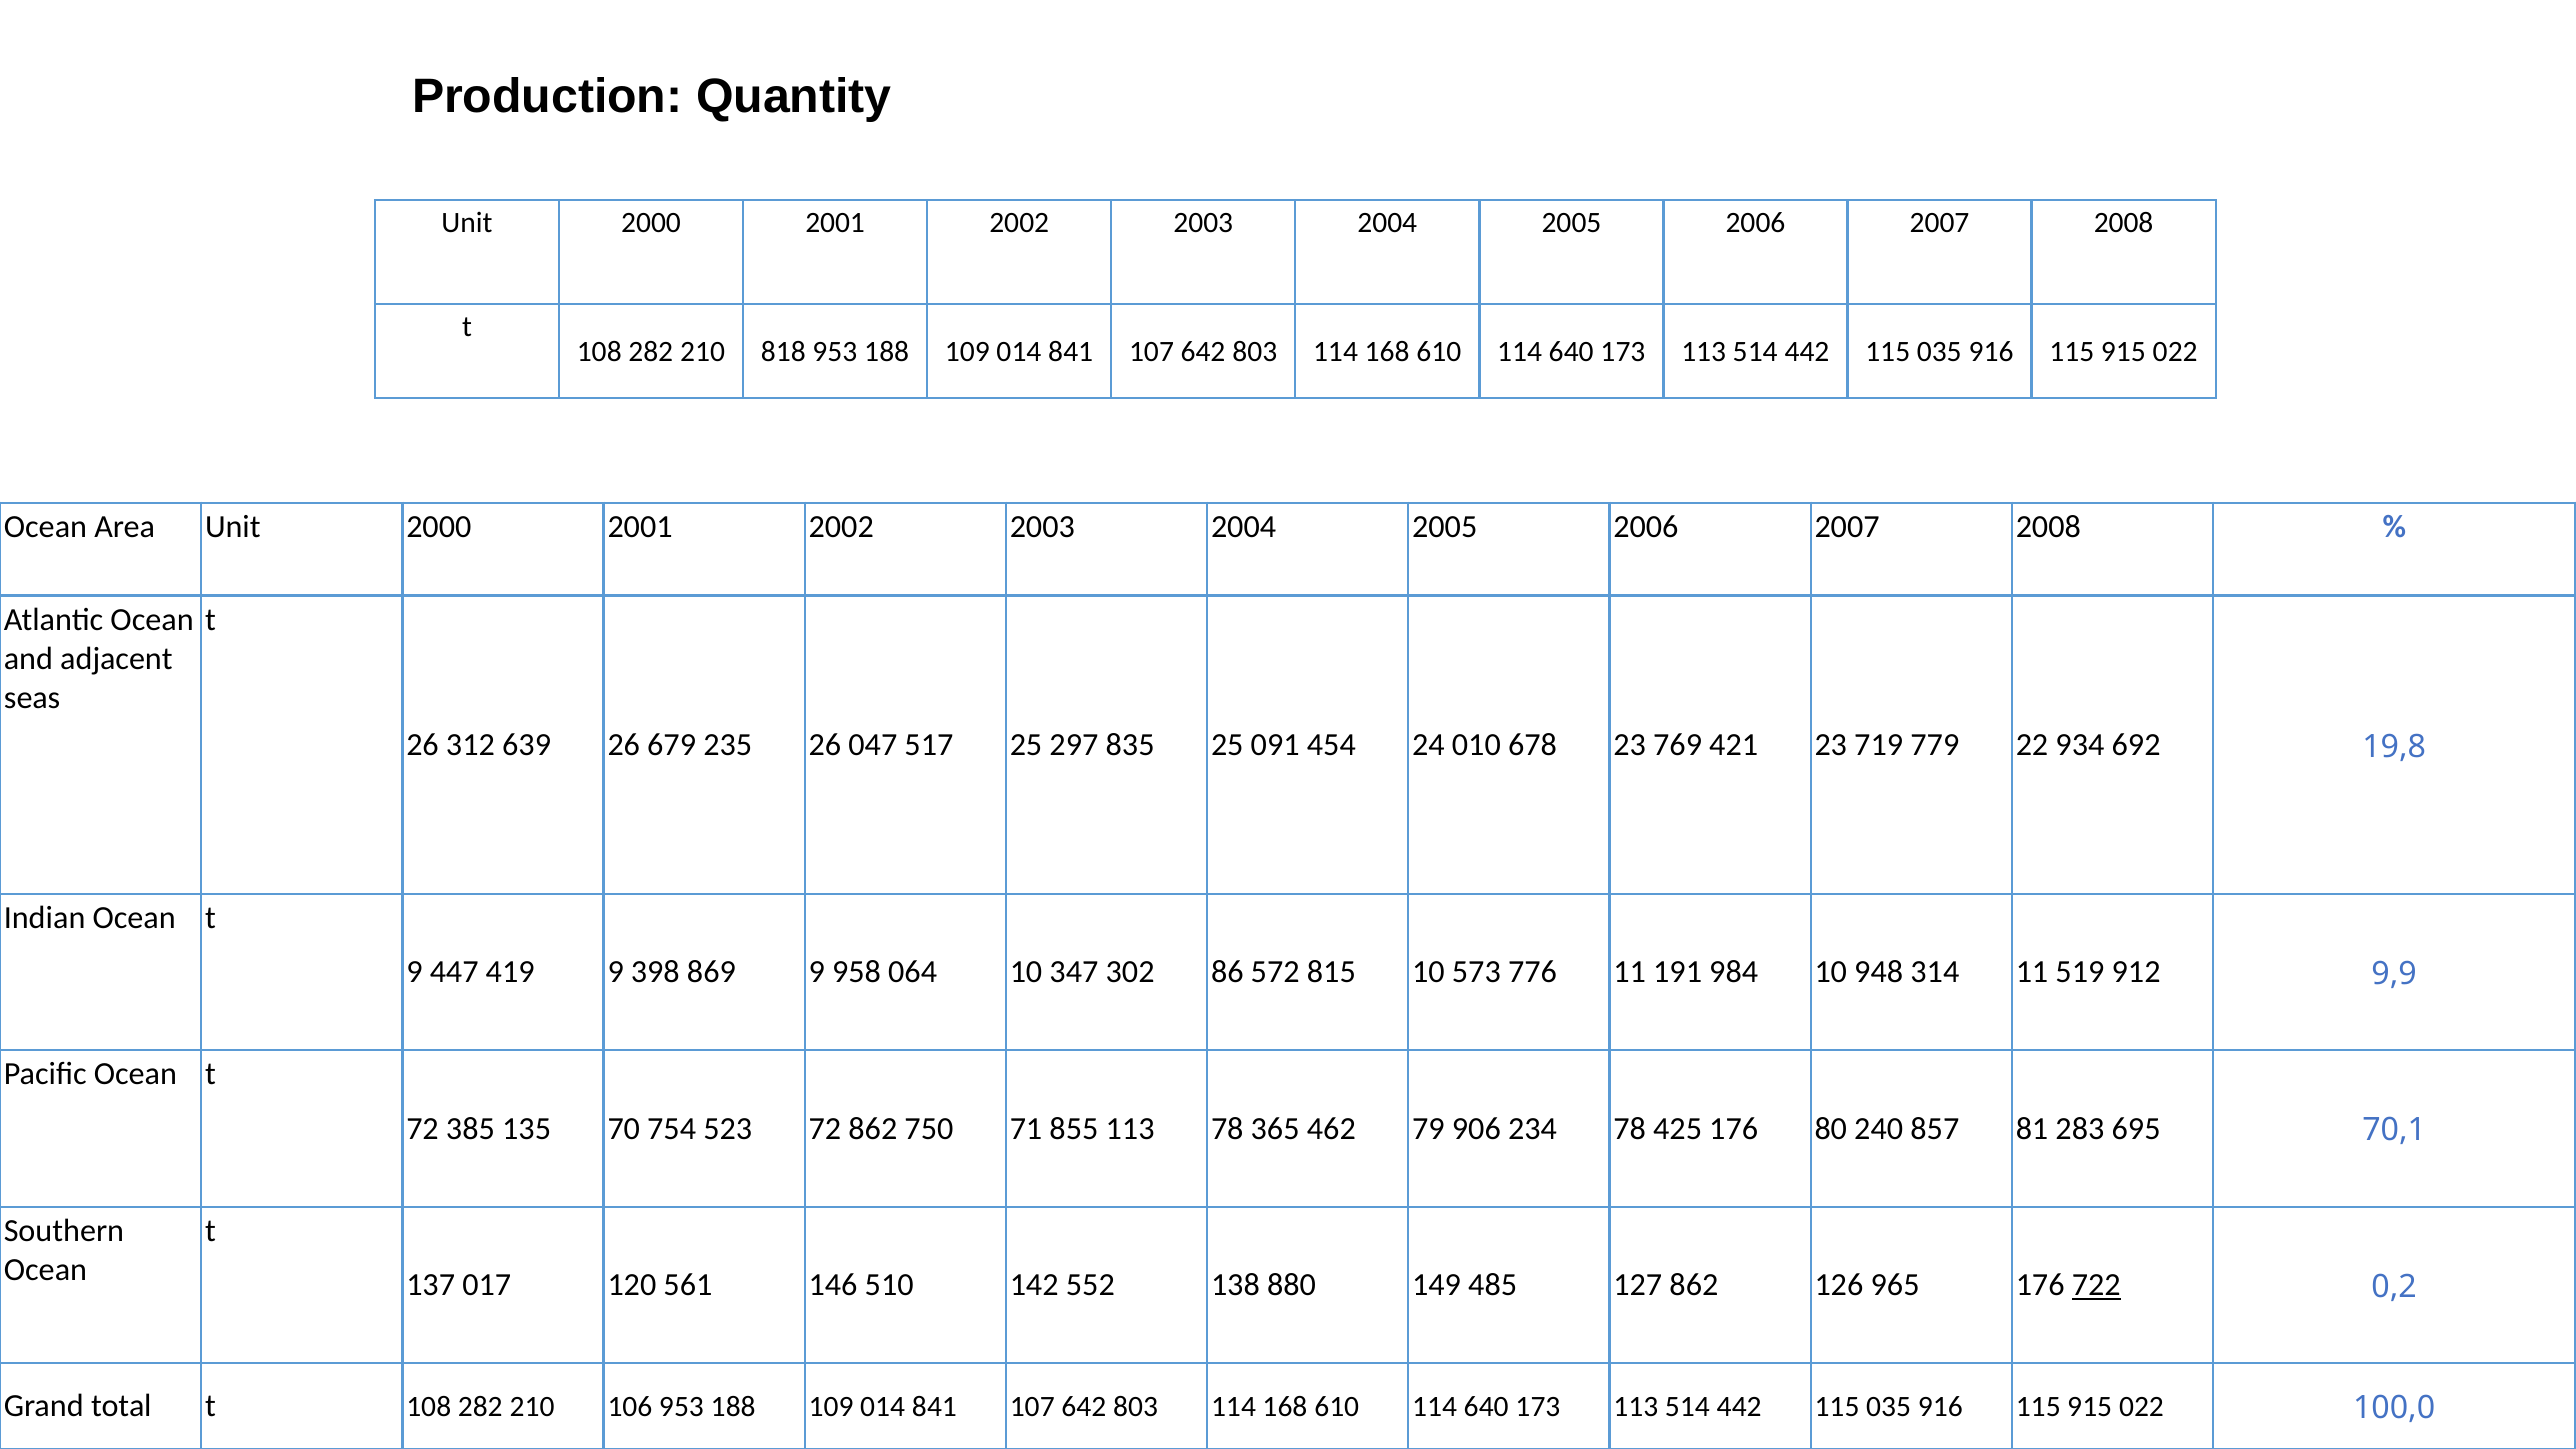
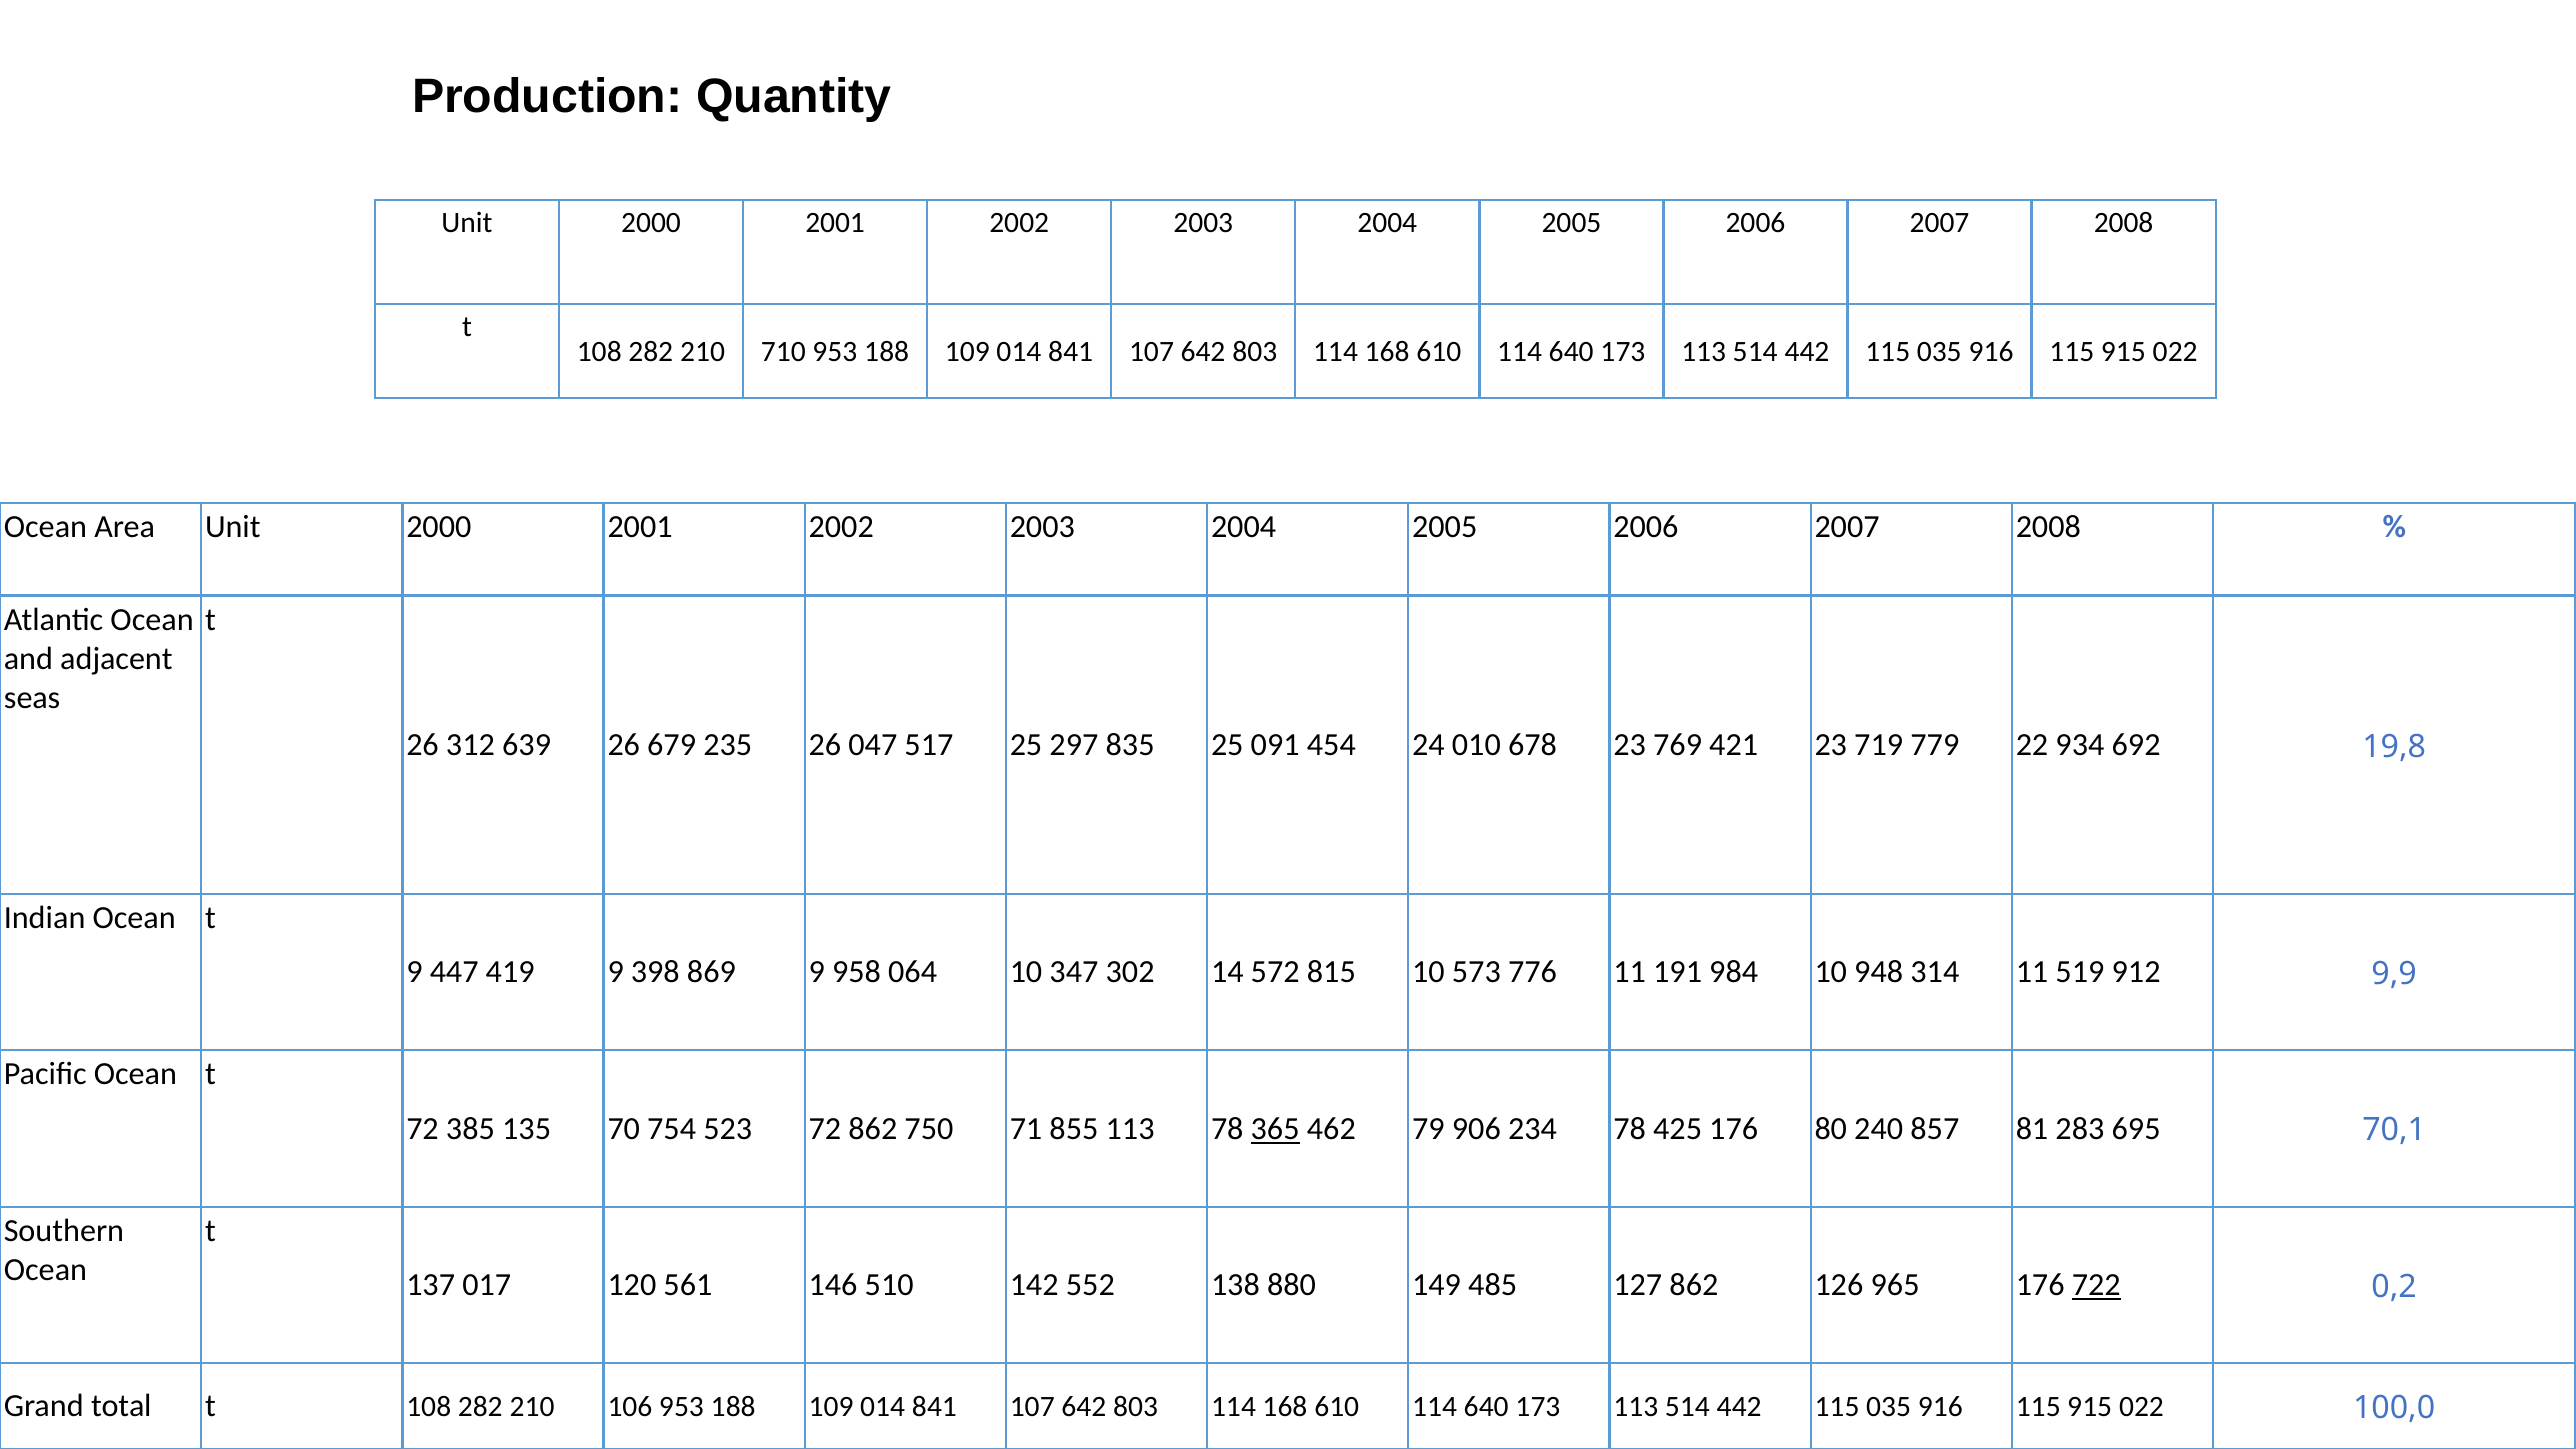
818: 818 -> 710 (783, 351)
86: 86 -> 14 (1227, 972)
365 underline: none -> present (1275, 1129)
